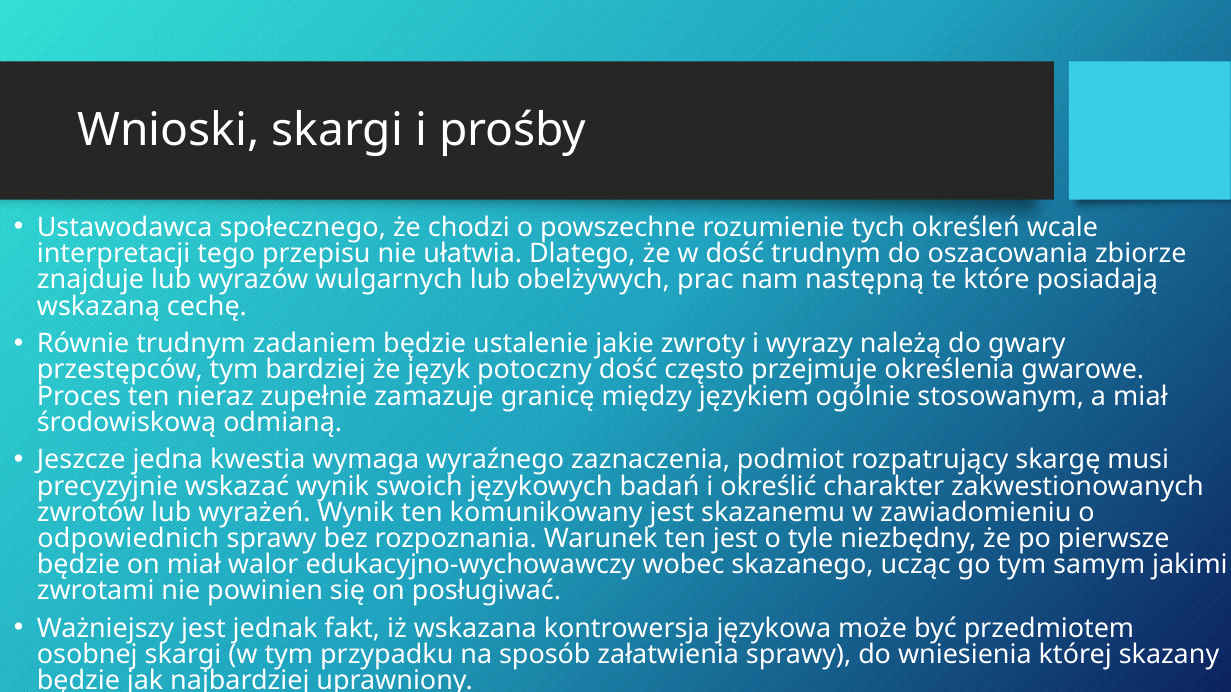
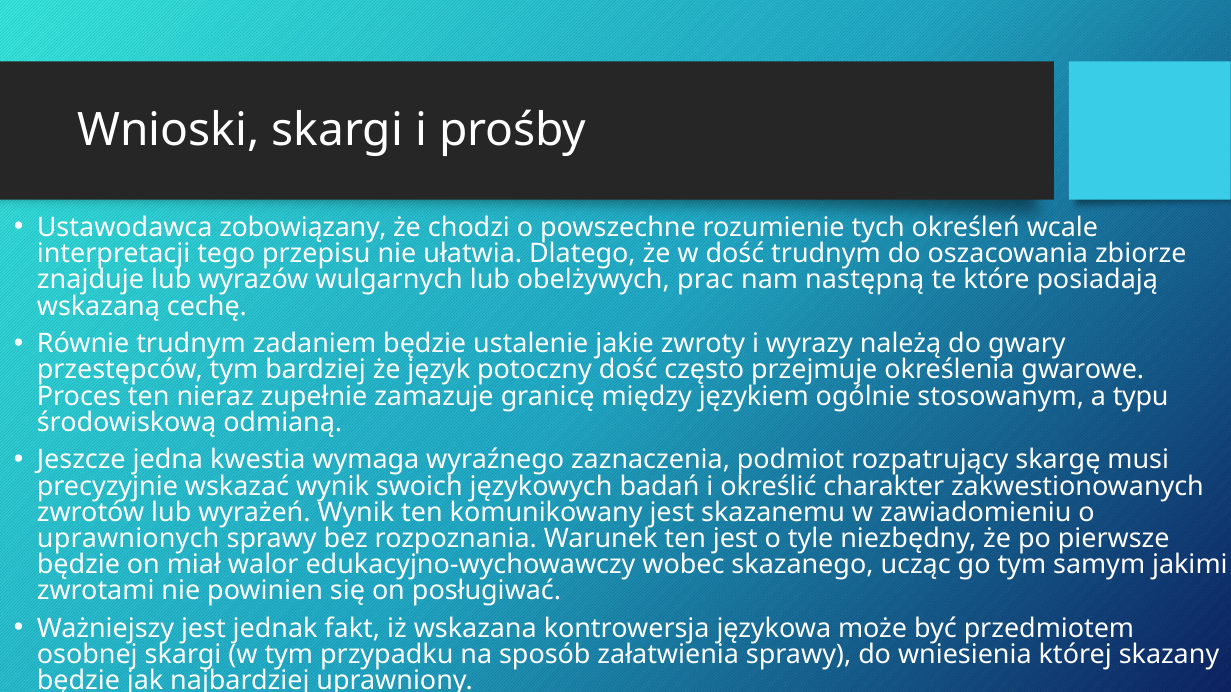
społecznego: społecznego -> zobowiązany (303, 228)
a miał: miał -> typu (1141, 396)
odpowiednich: odpowiednich -> uprawnionych (128, 539)
